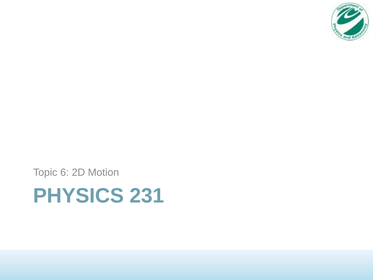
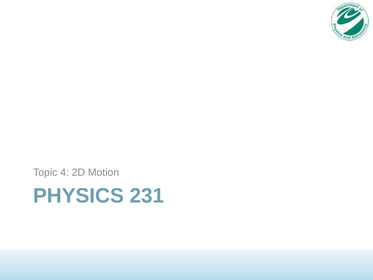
6: 6 -> 4 (65, 172)
